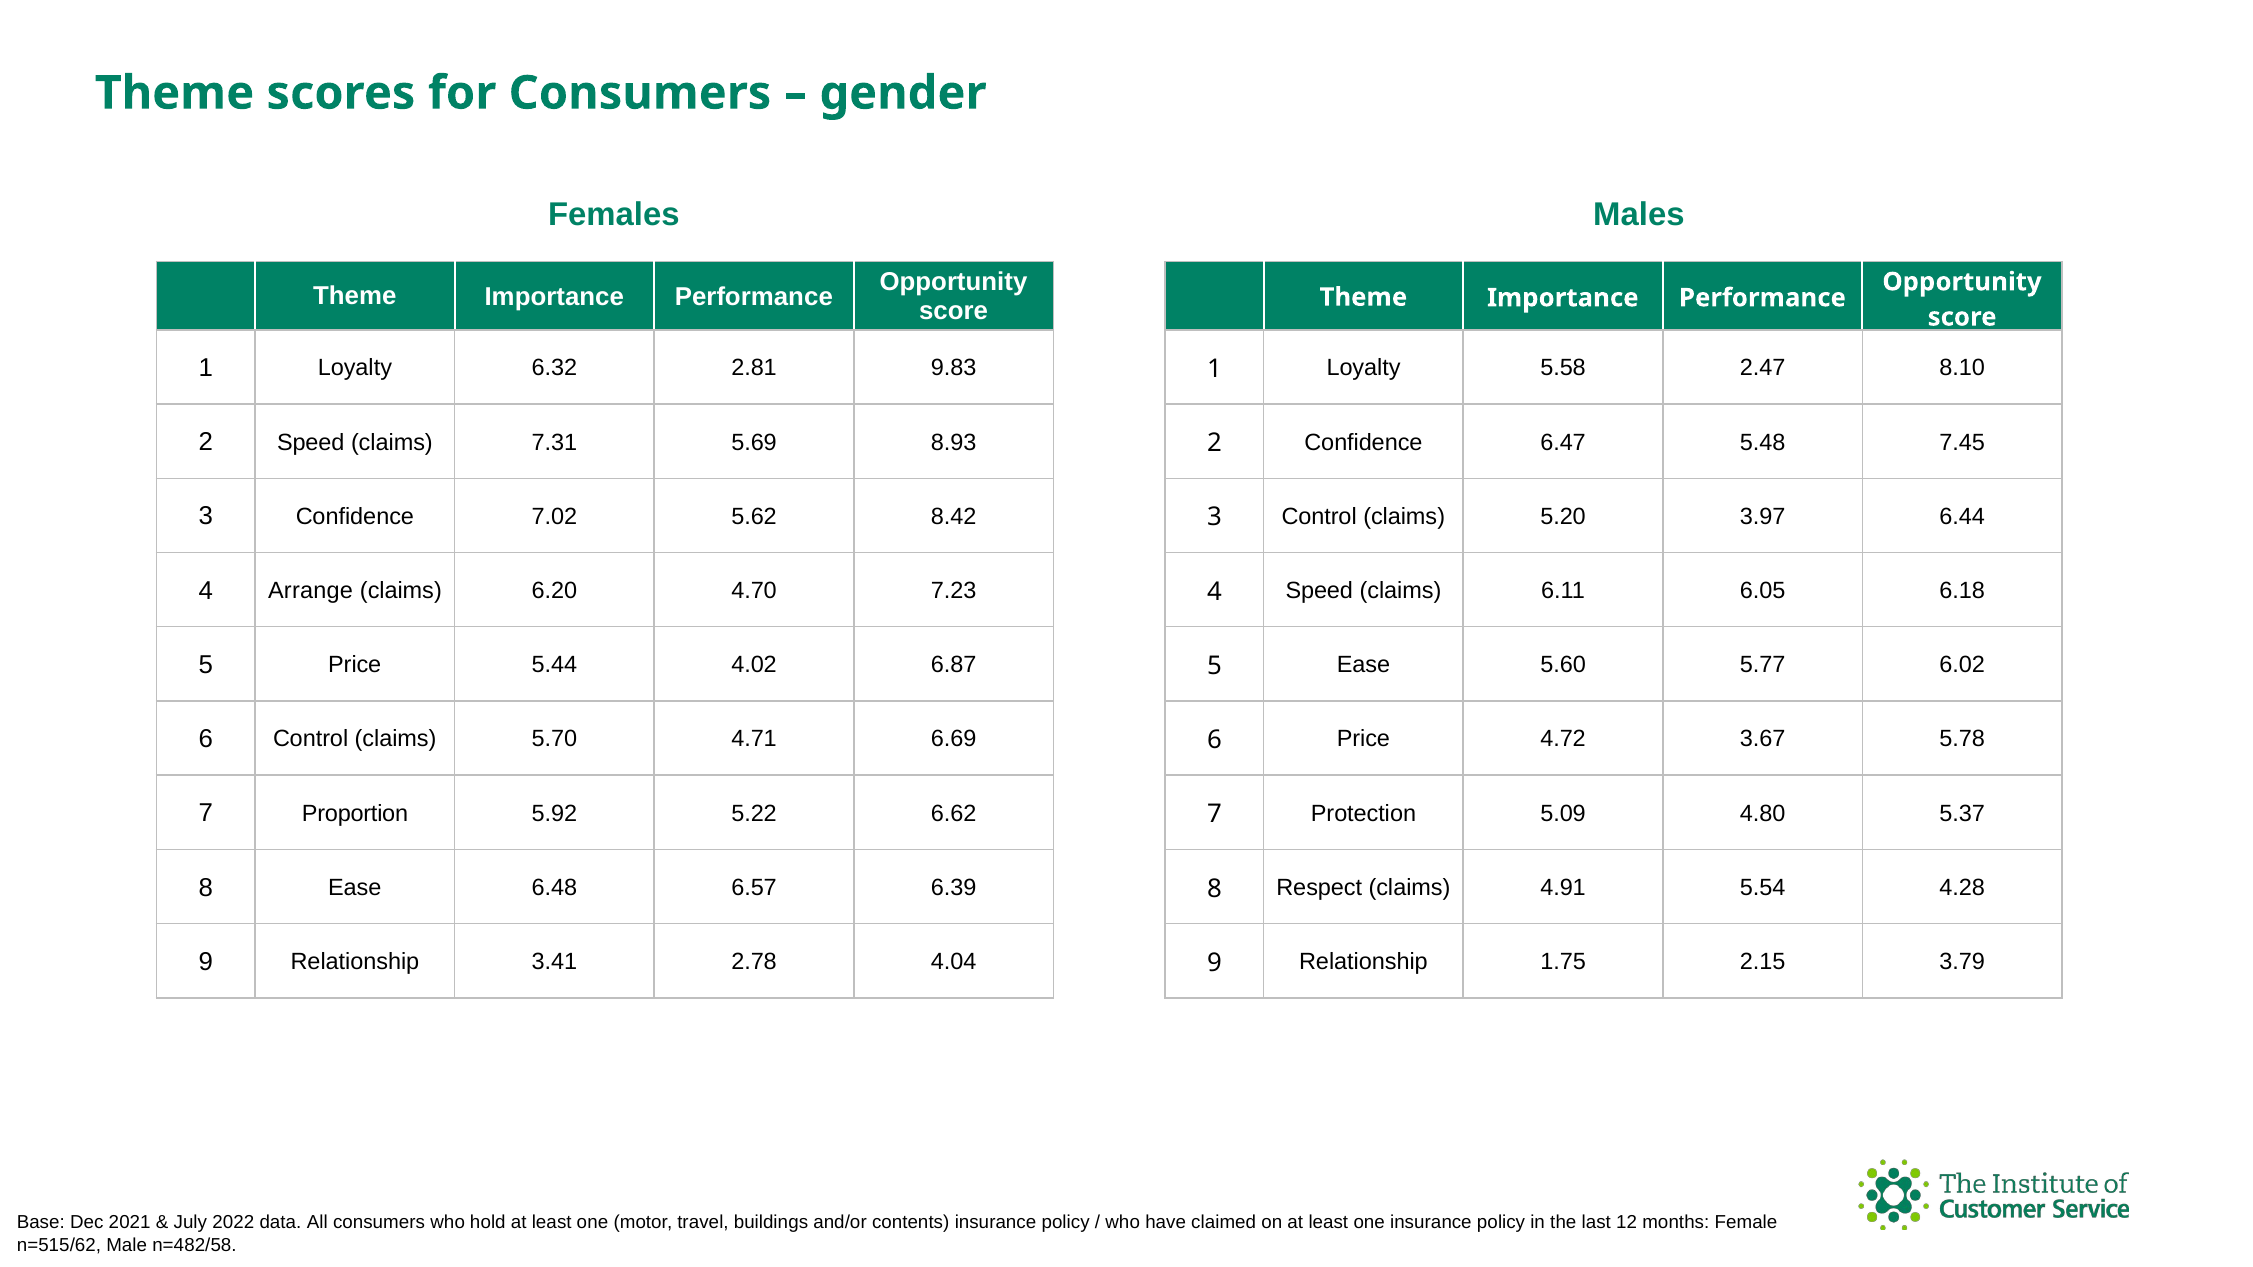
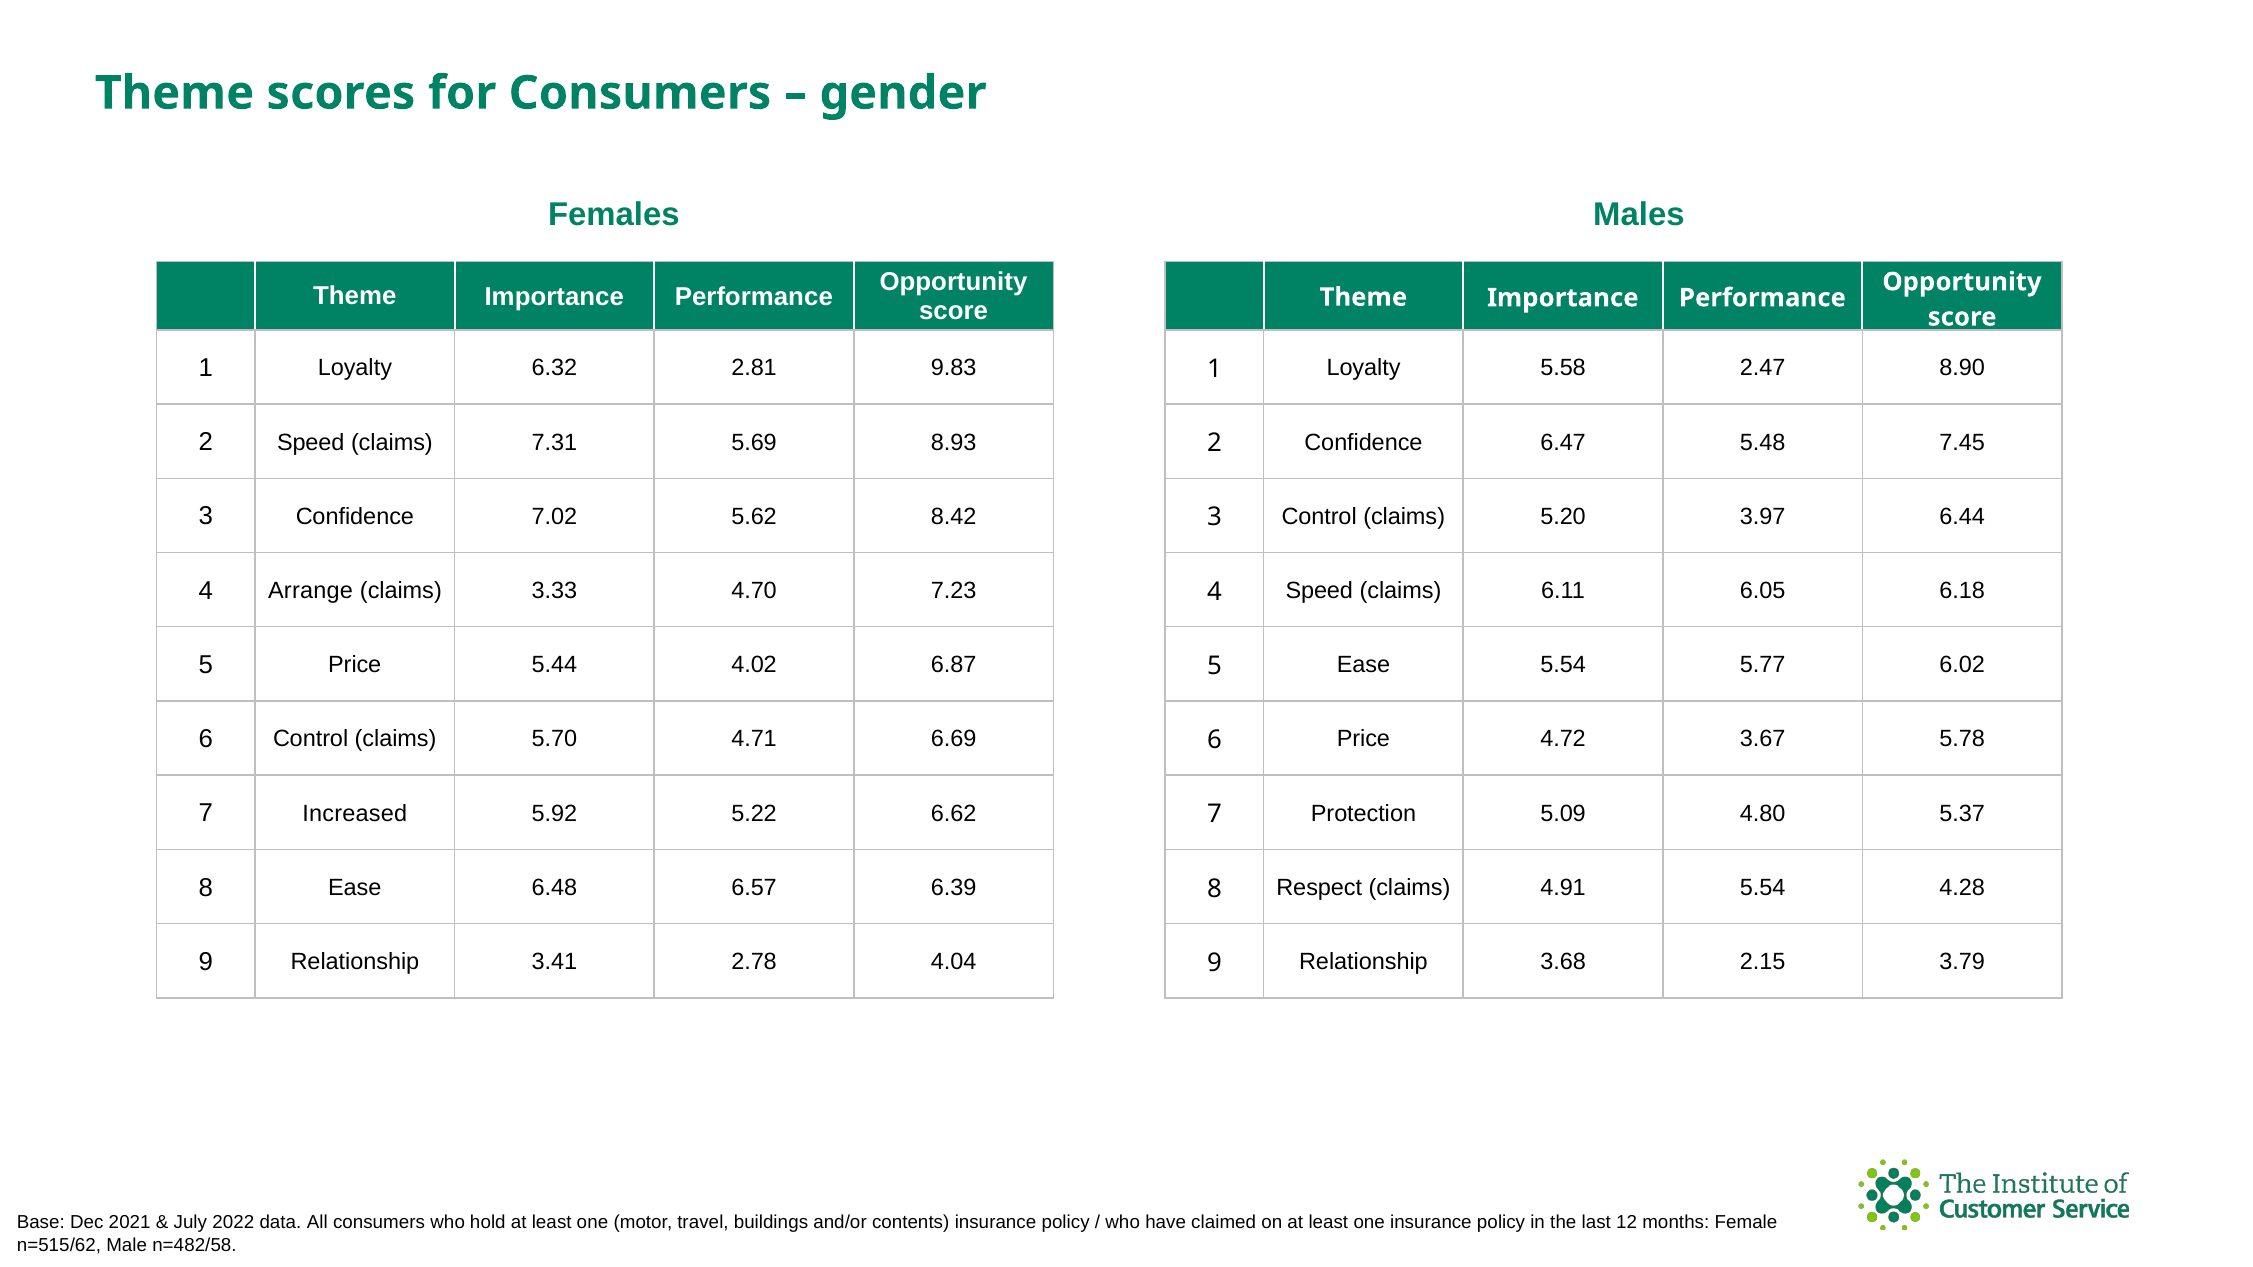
8.10: 8.10 -> 8.90 (1962, 368)
6.20: 6.20 -> 3.33 (554, 591)
Ease 5.60: 5.60 -> 5.54 (1563, 665)
Proportion: Proportion -> Increased (355, 814)
1.75: 1.75 -> 3.68 (1563, 962)
